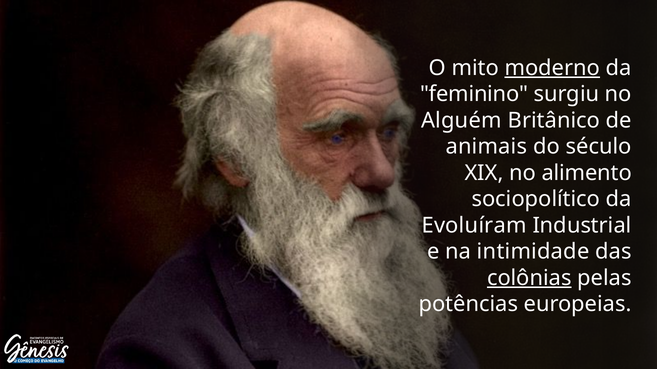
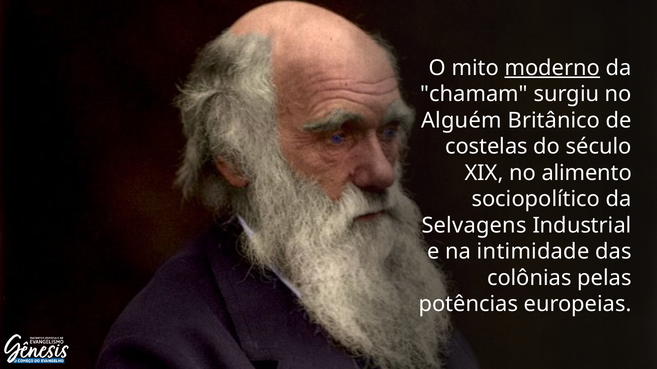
feminino: feminino -> chamam (474, 94)
animais: animais -> costelas (487, 147)
Evoluíram: Evoluíram -> Selvagens (474, 226)
colônias underline: present -> none (529, 278)
